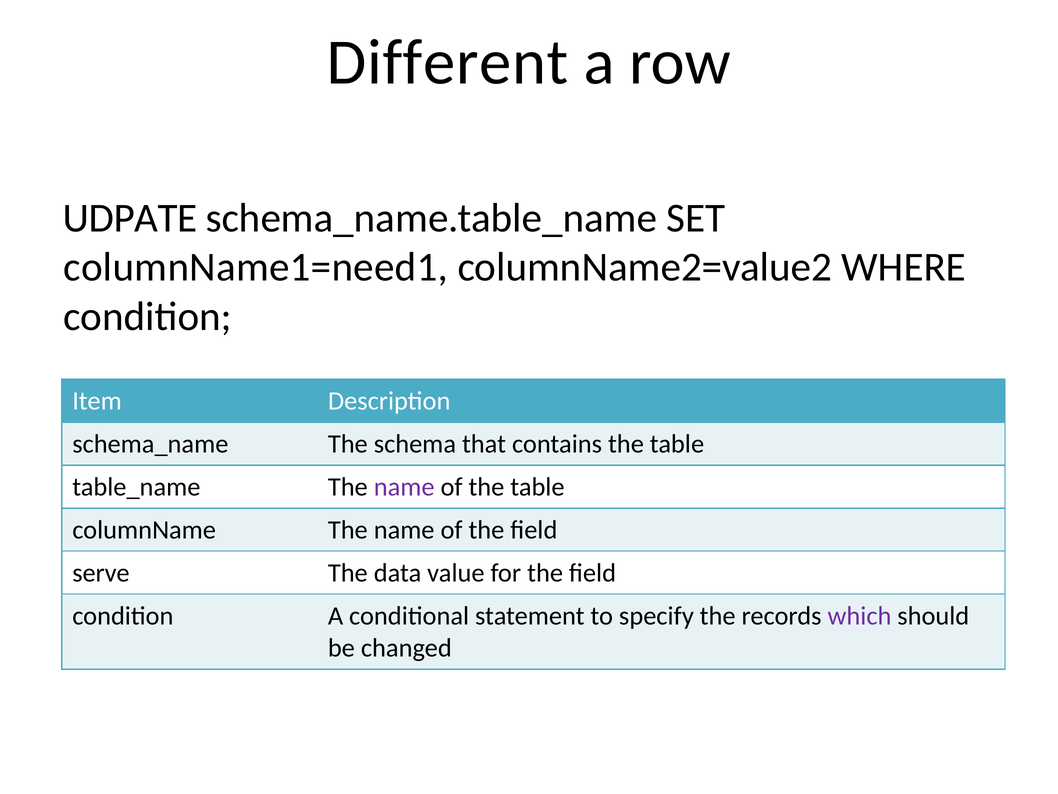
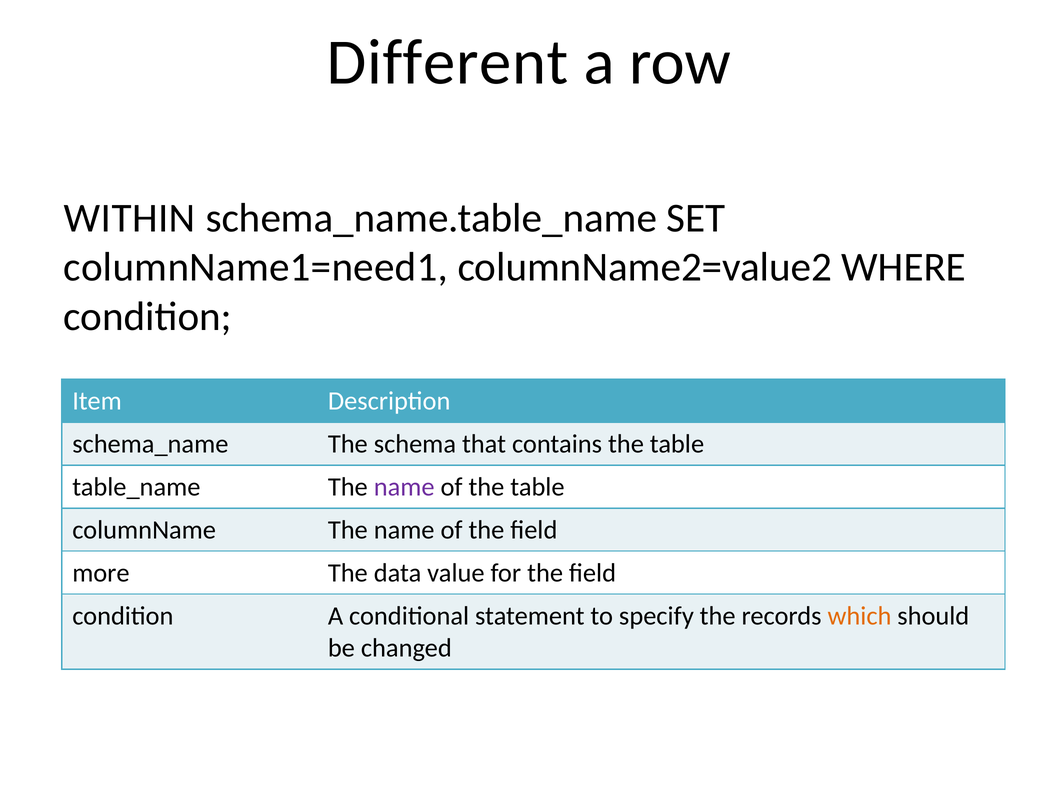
UDPATE: UDPATE -> WITHIN (130, 218)
serve: serve -> more (101, 573)
which colour: purple -> orange (859, 615)
